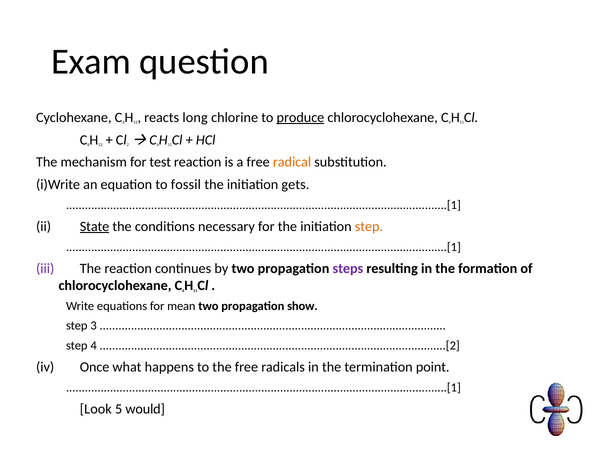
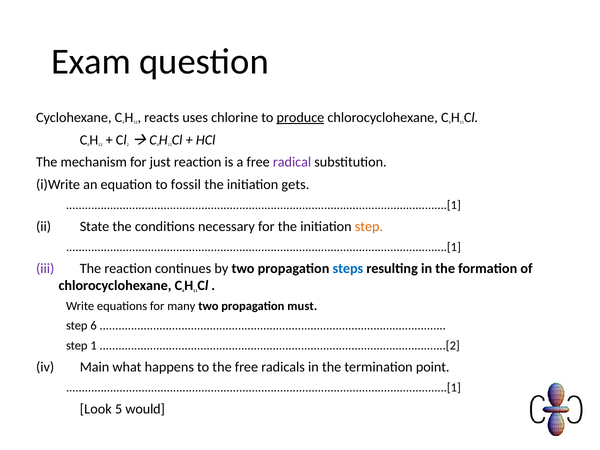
long: long -> uses (195, 117)
test: test -> just (160, 162)
radical colour: orange -> purple (292, 162)
State underline: present -> none (95, 227)
steps colour: purple -> blue (348, 269)
mean: mean -> many (181, 306)
show: show -> must (302, 306)
step 3: 3 -> 6 (94, 326)
4: 4 -> 1 (94, 346)
Once: Once -> Main (95, 367)
